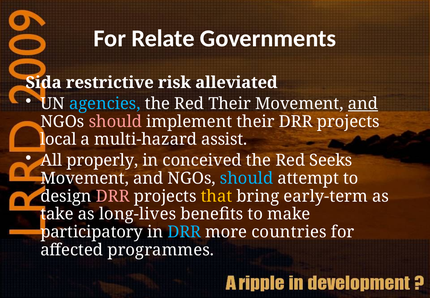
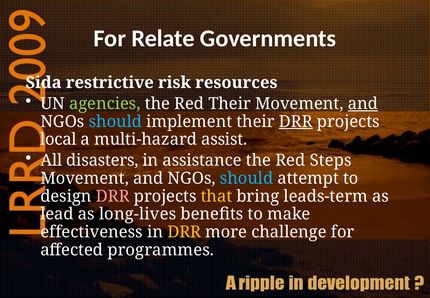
alleviated: alleviated -> resources (236, 83)
agencies colour: light blue -> light green (105, 104)
should colour: pink -> light blue (115, 121)
DRR underline: none -> present (296, 121)
properly: properly -> disasters (102, 160)
conceived: conceived -> assistance (202, 160)
Seeks: Seeks -> Steps (331, 160)
early-term: early-term -> leads-term (326, 196)
take: take -> lead (57, 214)
participatory: participatory -> effectiveness (92, 232)
DRR colour: light blue -> yellow (184, 232)
countries: countries -> challenge (289, 232)
